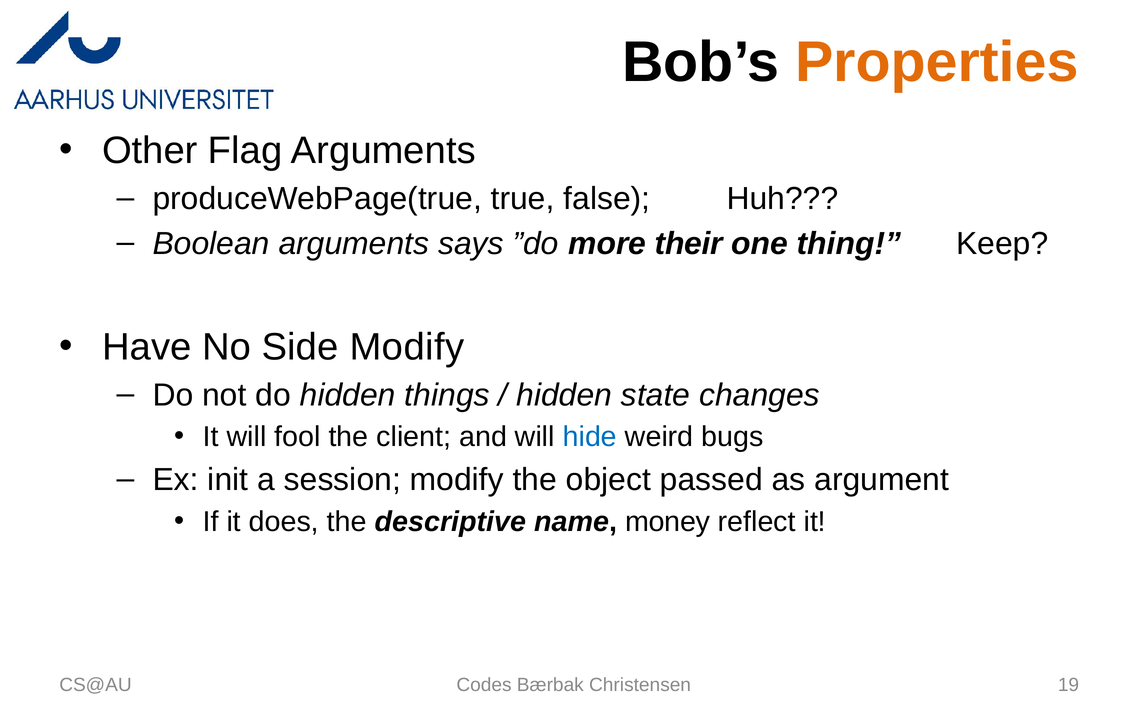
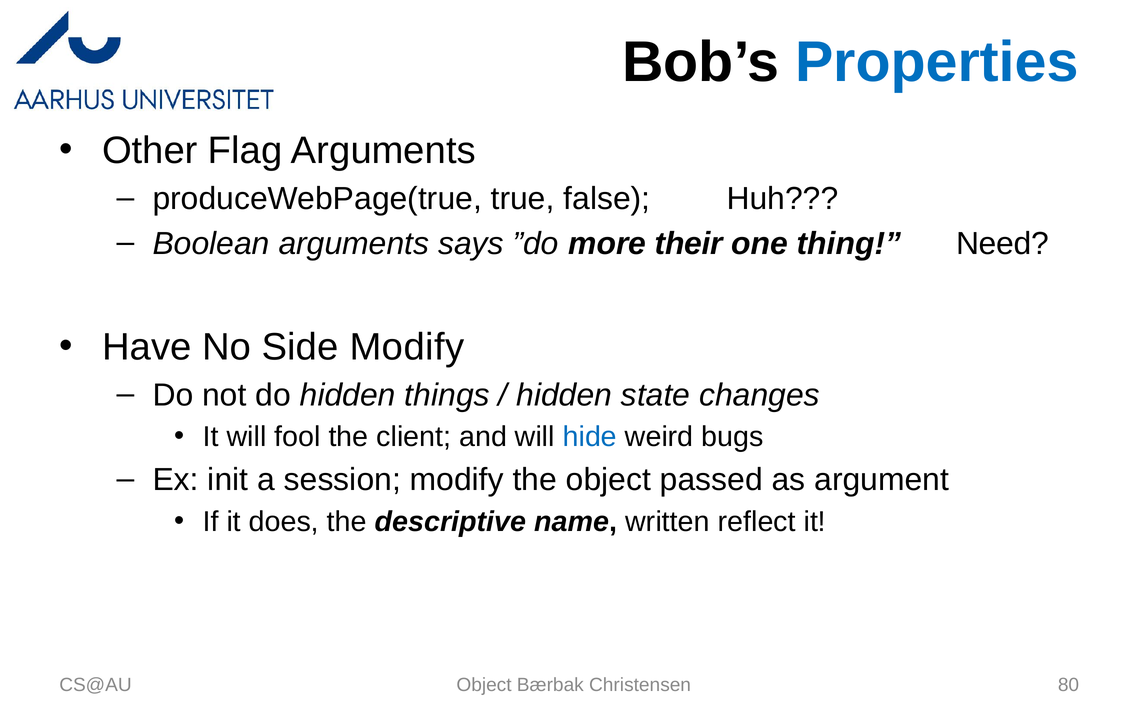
Properties colour: orange -> blue (937, 62)
Keep: Keep -> Need (1002, 244)
money: money -> written (667, 522)
CS@AU Codes: Codes -> Object (484, 685)
19: 19 -> 80 (1068, 685)
